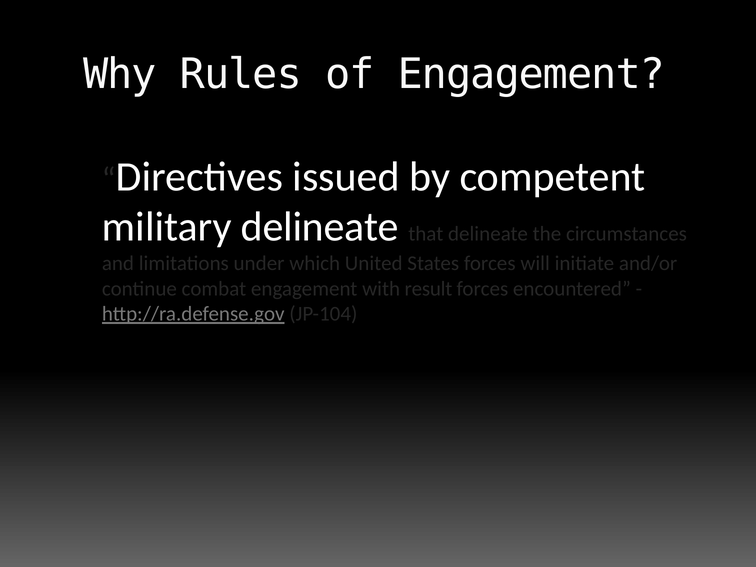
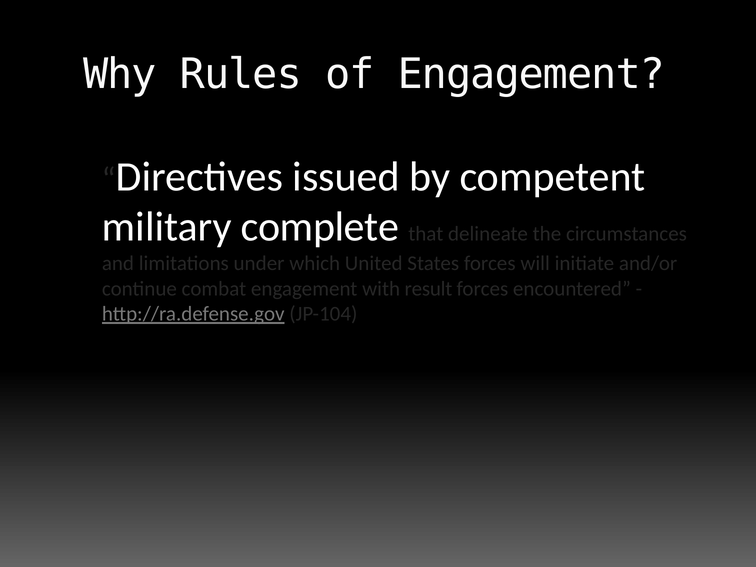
military delineate: delineate -> complete (320, 227)
